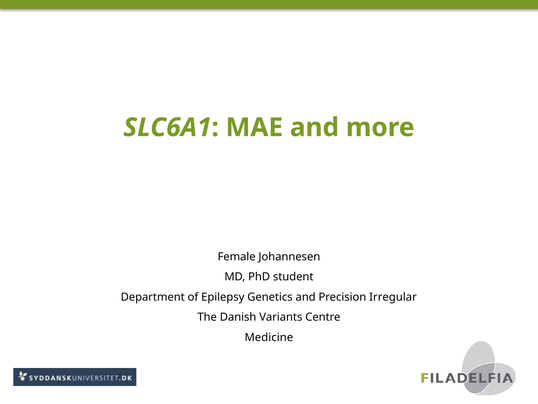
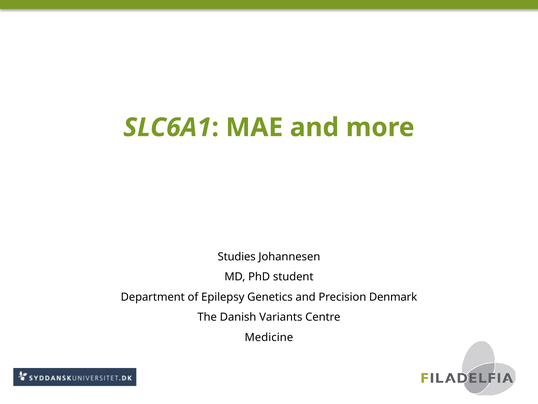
Female: Female -> Studies (237, 256)
Irregular: Irregular -> Denmark (393, 297)
